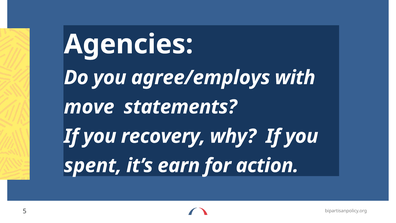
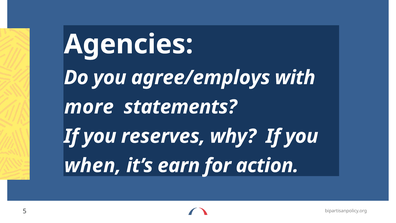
move: move -> more (89, 107)
recovery: recovery -> reserves (163, 136)
spent: spent -> when (93, 165)
